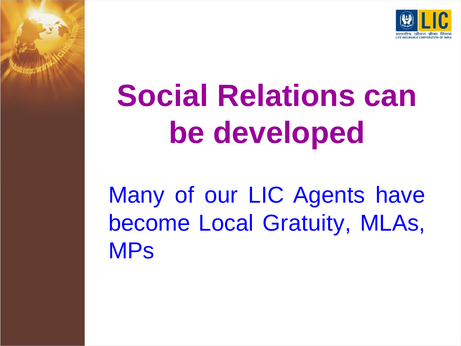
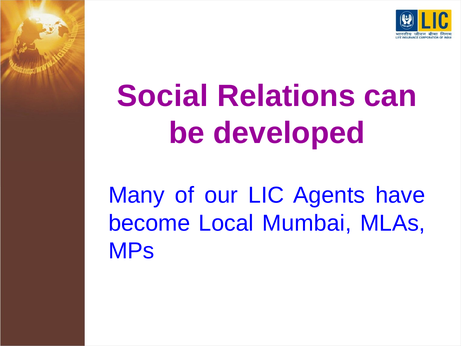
Gratuity: Gratuity -> Mumbai (307, 223)
